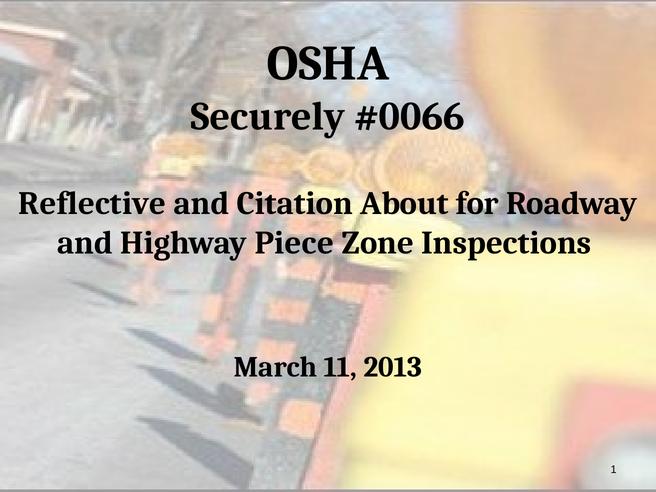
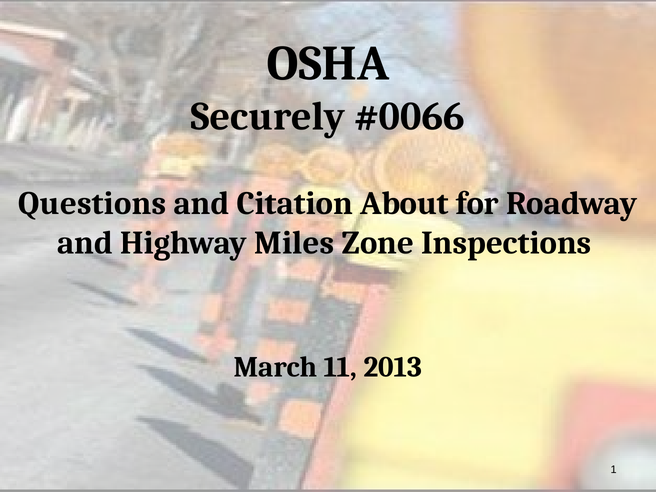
Reflective: Reflective -> Questions (92, 203)
Piece: Piece -> Miles (294, 243)
